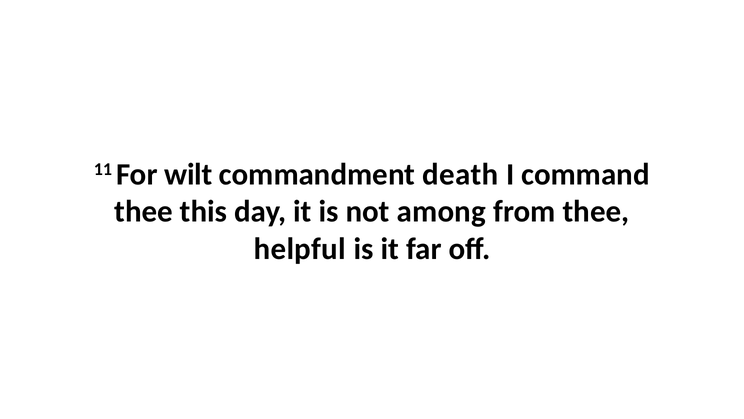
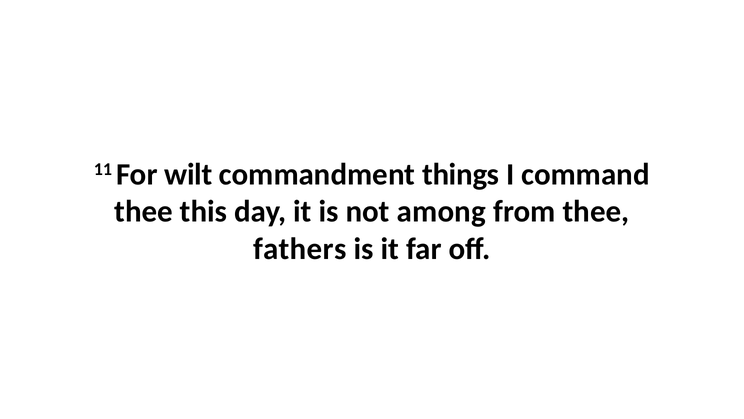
death: death -> things (461, 174)
helpful: helpful -> fathers (300, 249)
